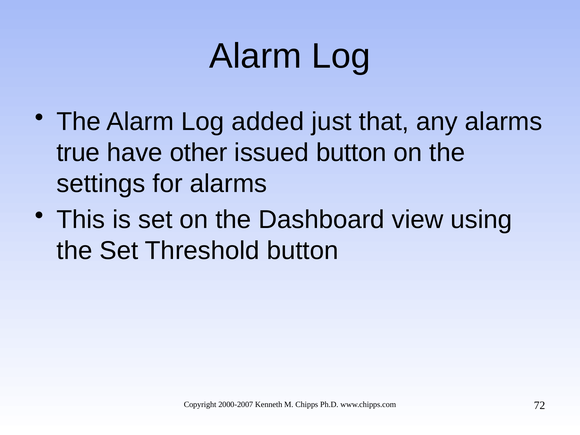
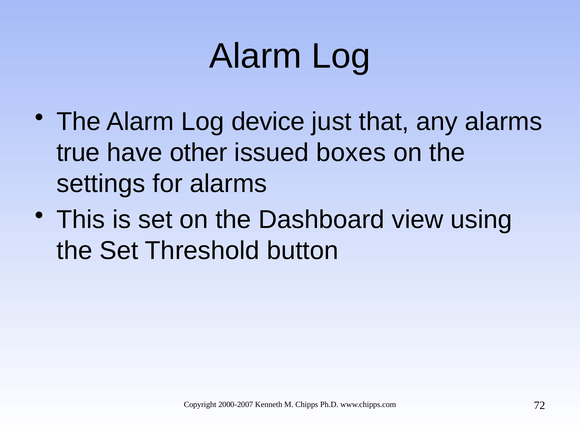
added: added -> device (268, 122)
issued button: button -> boxes (351, 153)
